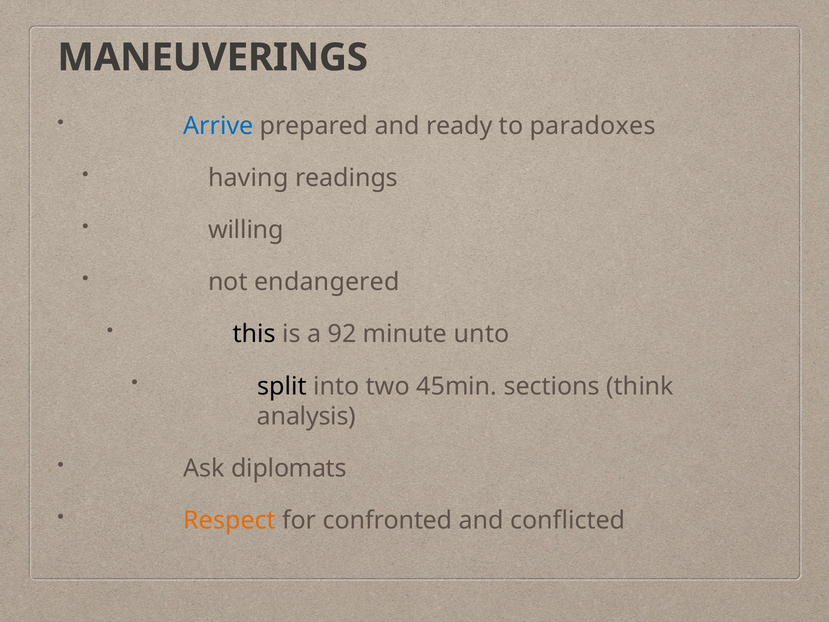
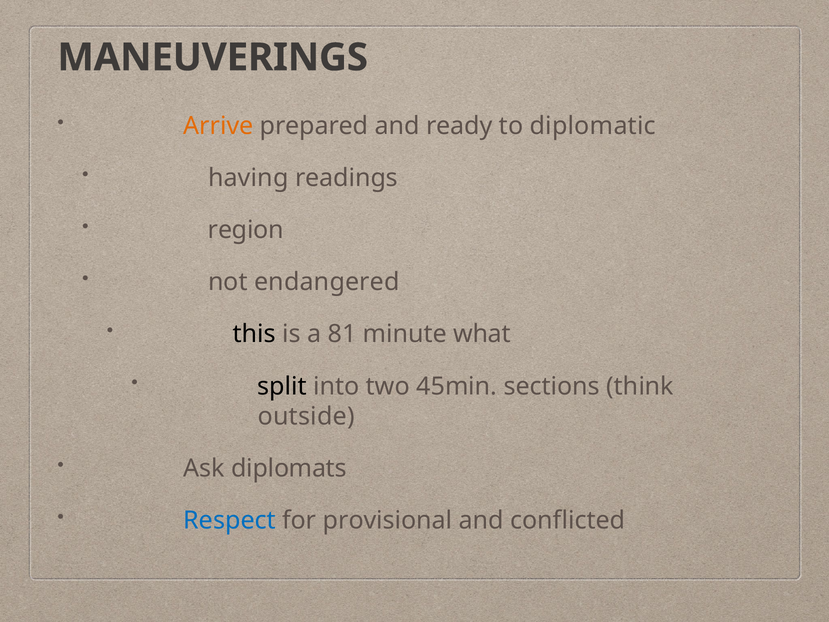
Arrive colour: blue -> orange (218, 126)
paradoxes: paradoxes -> diplomatic (593, 126)
willing: willing -> region (246, 230)
92: 92 -> 81 (342, 334)
unto: unto -> what (482, 334)
analysis: analysis -> outside (306, 416)
Respect colour: orange -> blue (230, 520)
confronted: confronted -> provisional (388, 520)
